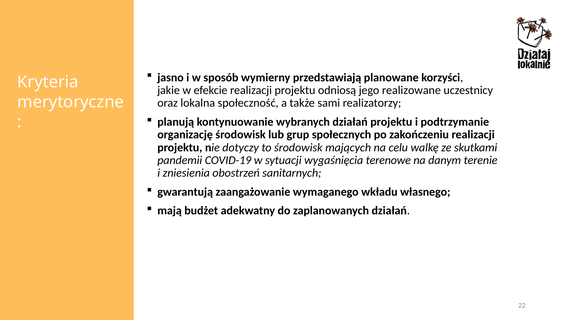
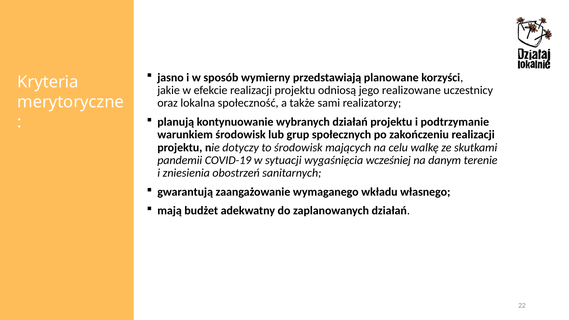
organizację: organizację -> warunkiem (185, 135)
terenowe: terenowe -> wcześniej (388, 160)
